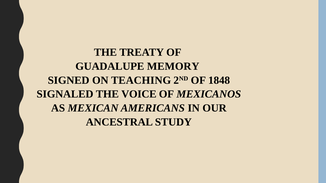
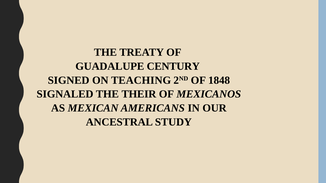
MEMORY: MEMORY -> CENTURY (173, 66)
VOICE: VOICE -> THEIR (139, 94)
